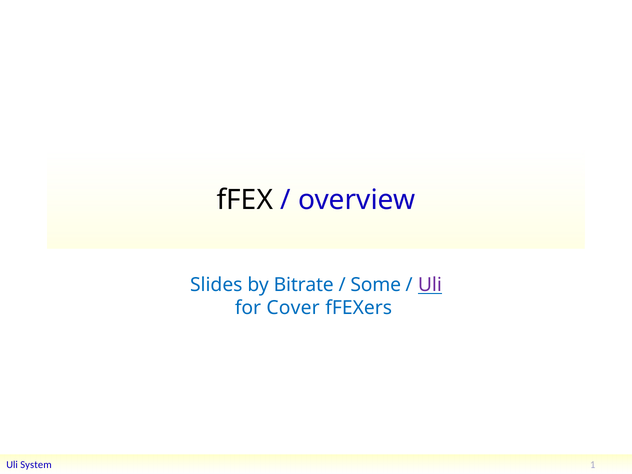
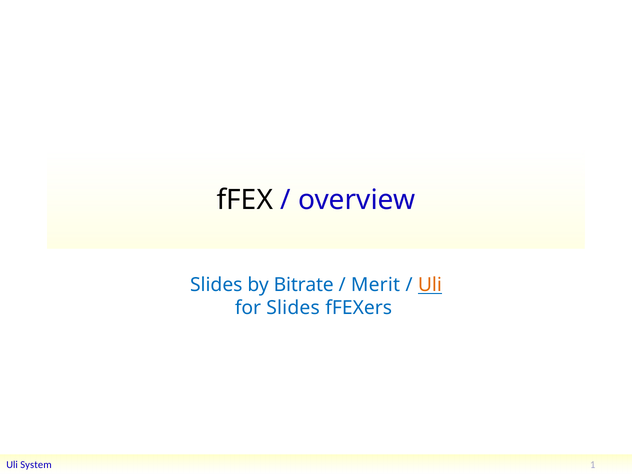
Some: Some -> Merit (376, 285)
Uli colour: purple -> orange (430, 285)
for Cover: Cover -> Slides (293, 308)
